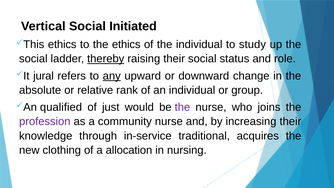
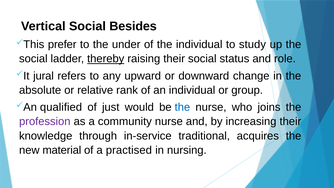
Initiated: Initiated -> Besides (133, 26)
ethics: ethics -> prefer (62, 44)
the ethics: ethics -> under (126, 44)
any underline: present -> none (112, 76)
the colour: purple -> blue (182, 107)
clothing: clothing -> material (62, 150)
allocation: allocation -> practised (129, 150)
